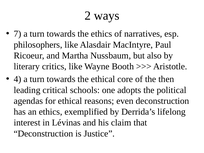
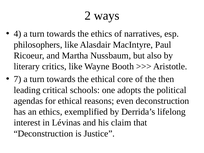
7: 7 -> 4 (17, 34)
4: 4 -> 7 (17, 79)
